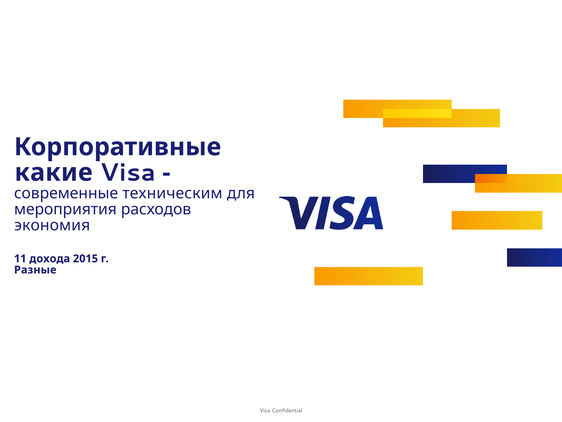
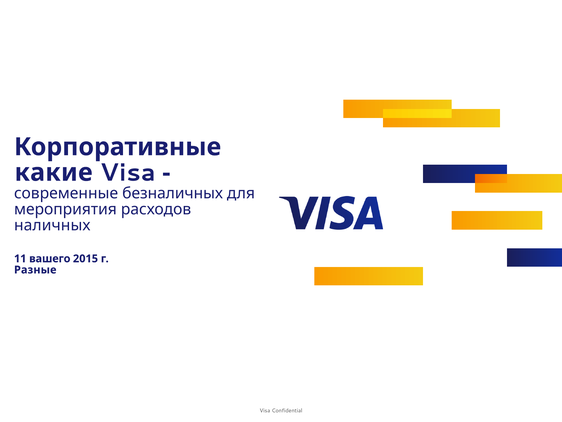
техническим: техническим -> безналичных (173, 193)
экономия: экономия -> наличных (52, 225)
дохода: дохода -> вашего (50, 258)
